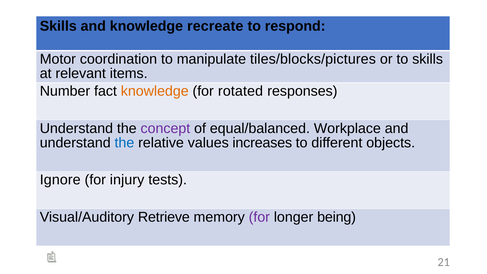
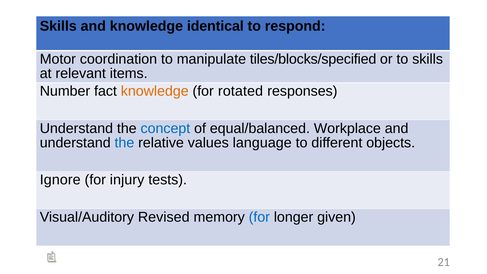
recreate: recreate -> identical (215, 26)
tiles/blocks/pictures: tiles/blocks/pictures -> tiles/blocks/specified (313, 59)
concept colour: purple -> blue (165, 128)
increases: increases -> language (262, 143)
Retrieve: Retrieve -> Revised (164, 217)
for colour: purple -> blue (259, 217)
being: being -> given (336, 217)
